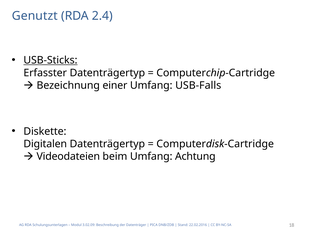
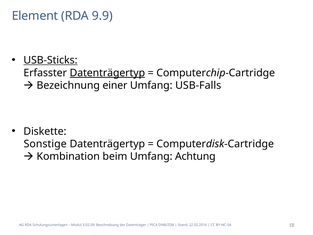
Genutzt: Genutzt -> Element (35, 16)
2.4: 2.4 -> 9.9 (102, 16)
Datenträgertyp underline: none -> present (107, 73)
Digitalen: Digitalen -> Sonstige (45, 144)
Videodateien: Videodateien -> Kombination (68, 156)
